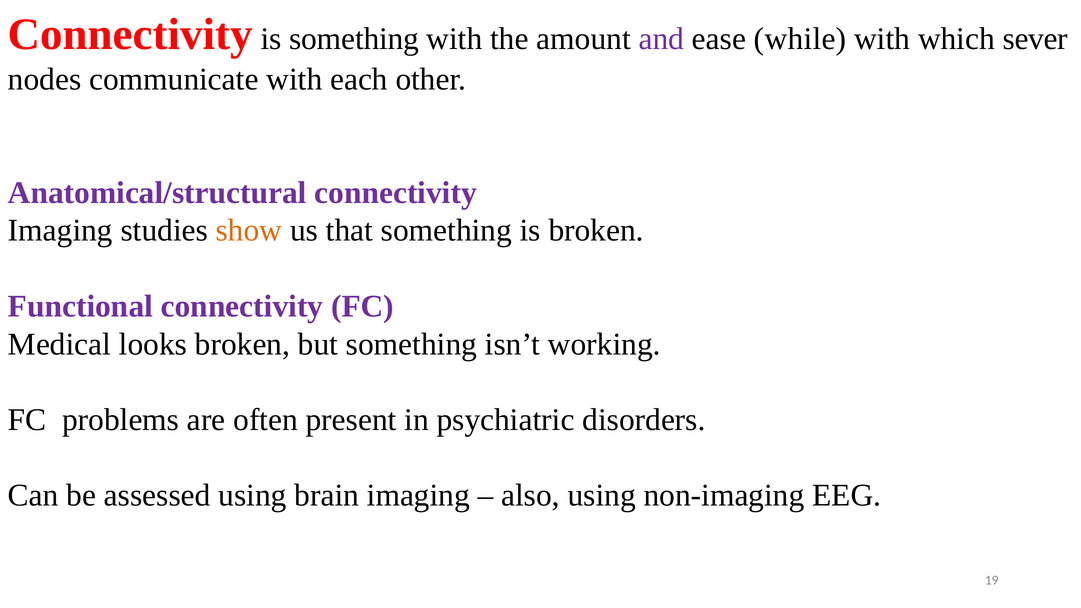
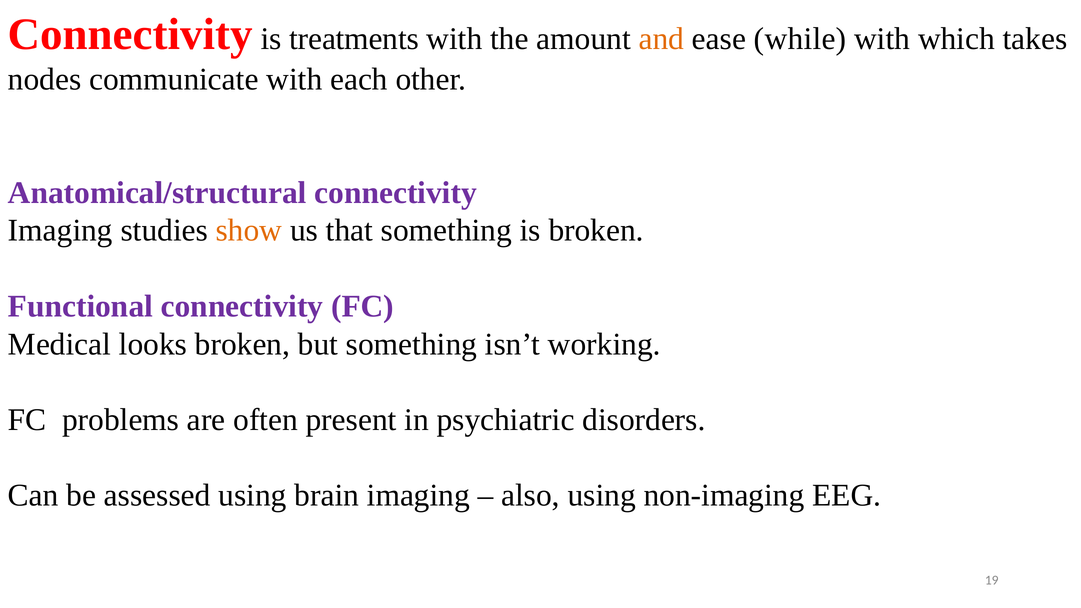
is something: something -> treatments (354, 39)
and colour: purple -> orange (661, 39)
sever: sever -> takes (1035, 39)
